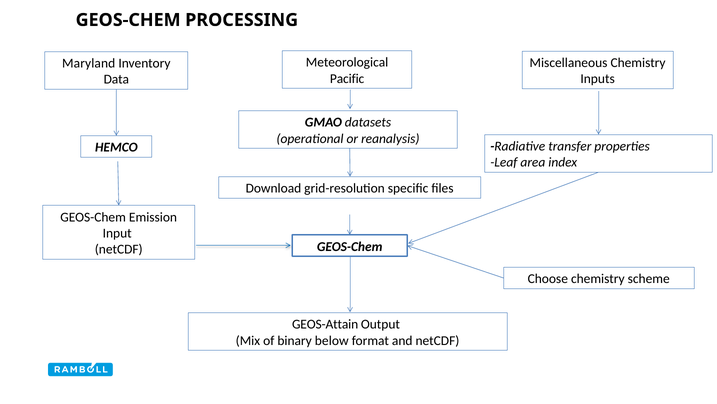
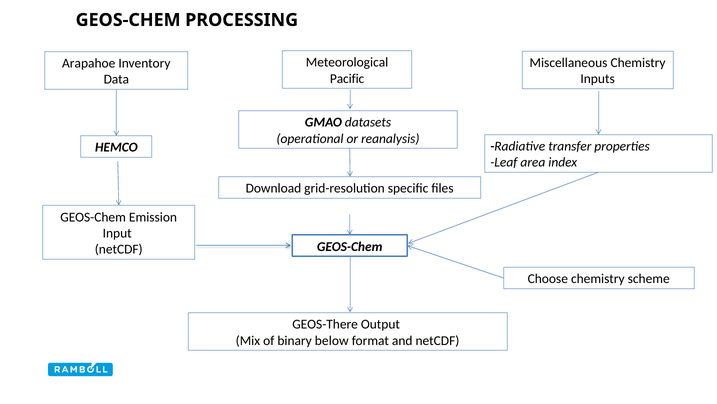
Maryland: Maryland -> Arapahoe (89, 63)
GEOS-Attain: GEOS-Attain -> GEOS-There (325, 324)
